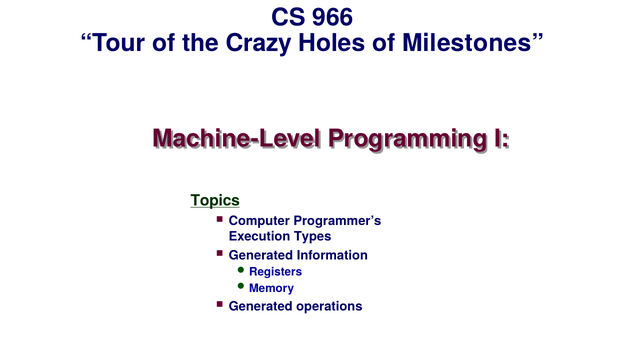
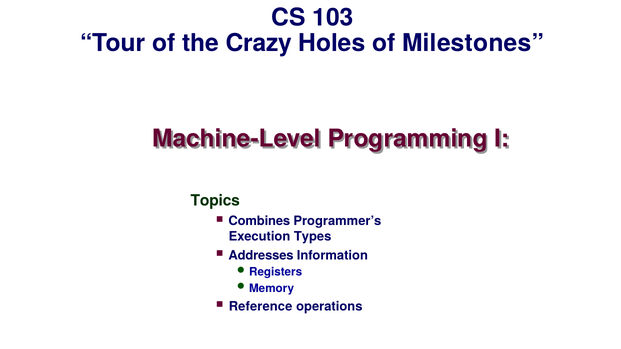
966: 966 -> 103 (333, 18)
Topics underline: present -> none (215, 201)
Computer: Computer -> Combines (259, 221)
Generated: Generated -> Addresses (261, 256)
Generated: Generated -> Reference (261, 307)
